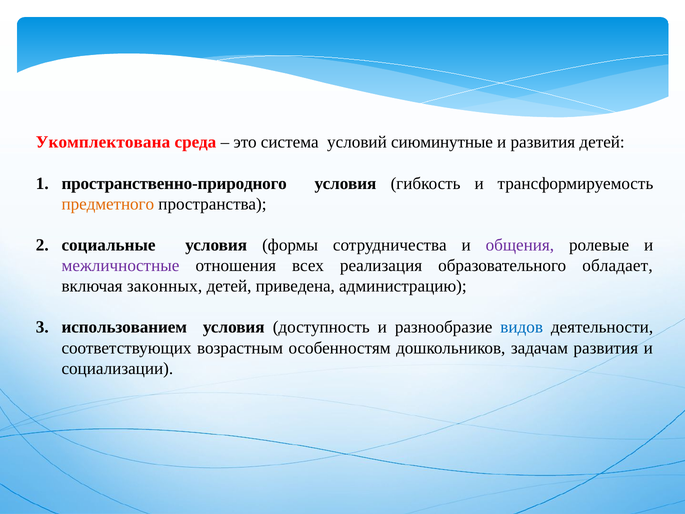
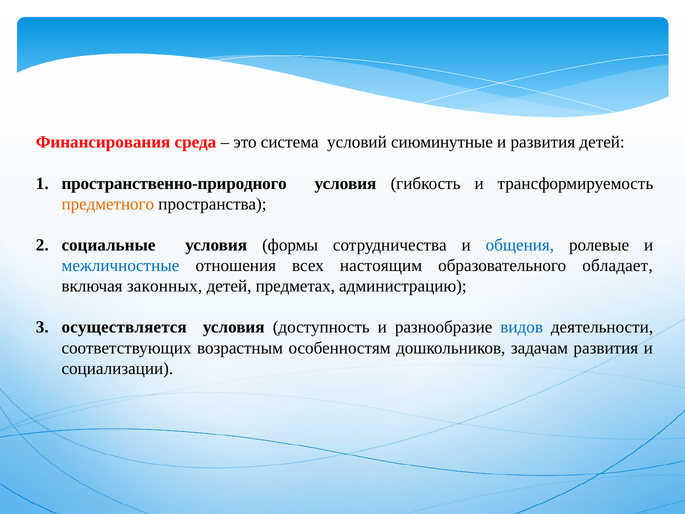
Укомплектована: Укомплектована -> Финансирования (103, 142)
общения colour: purple -> blue (520, 245)
межличностные colour: purple -> blue (120, 265)
реализация: реализация -> настоящим (381, 265)
приведена: приведена -> предметах (295, 286)
использованием: использованием -> осуществляется (124, 327)
